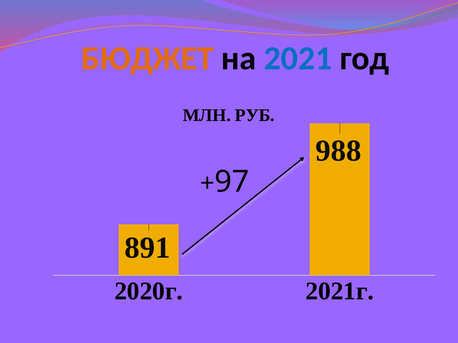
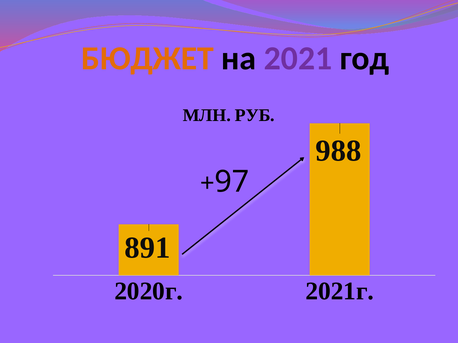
2021 colour: blue -> purple (298, 59)
